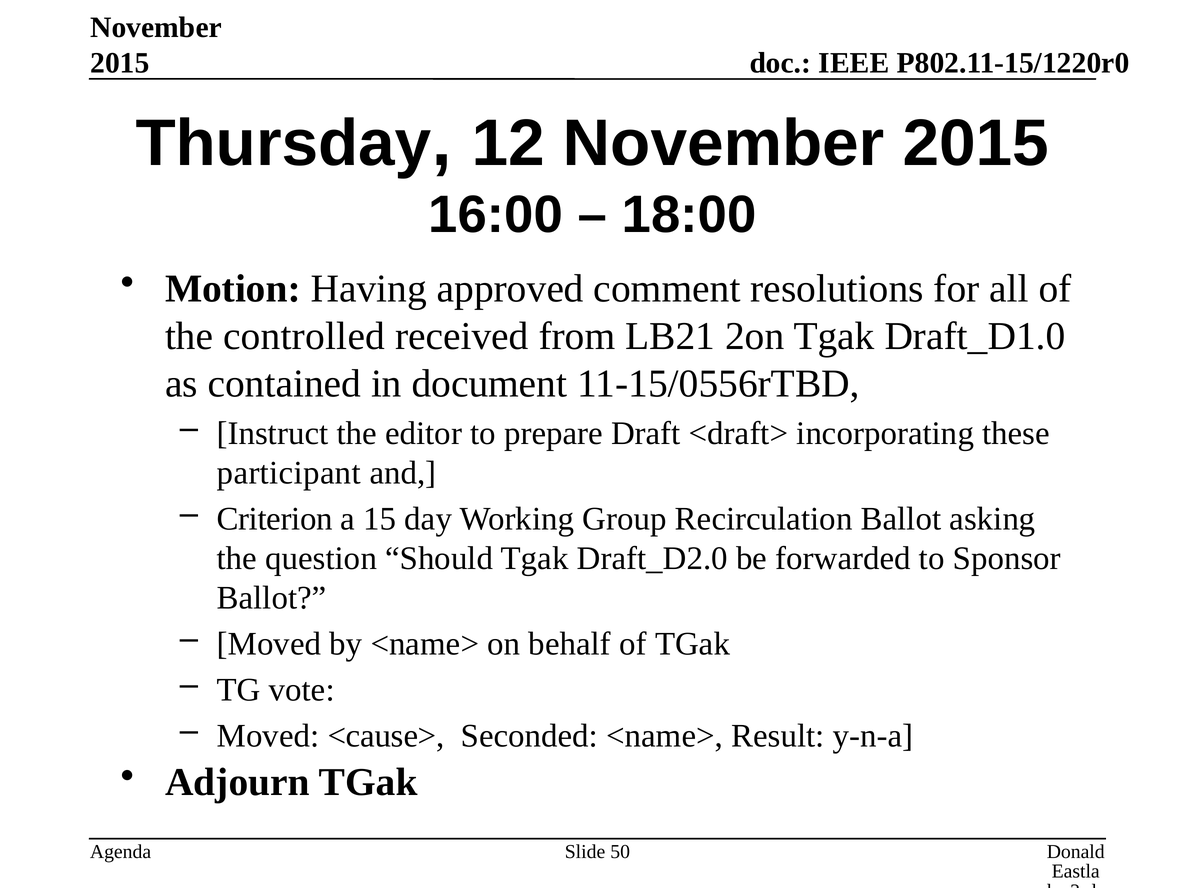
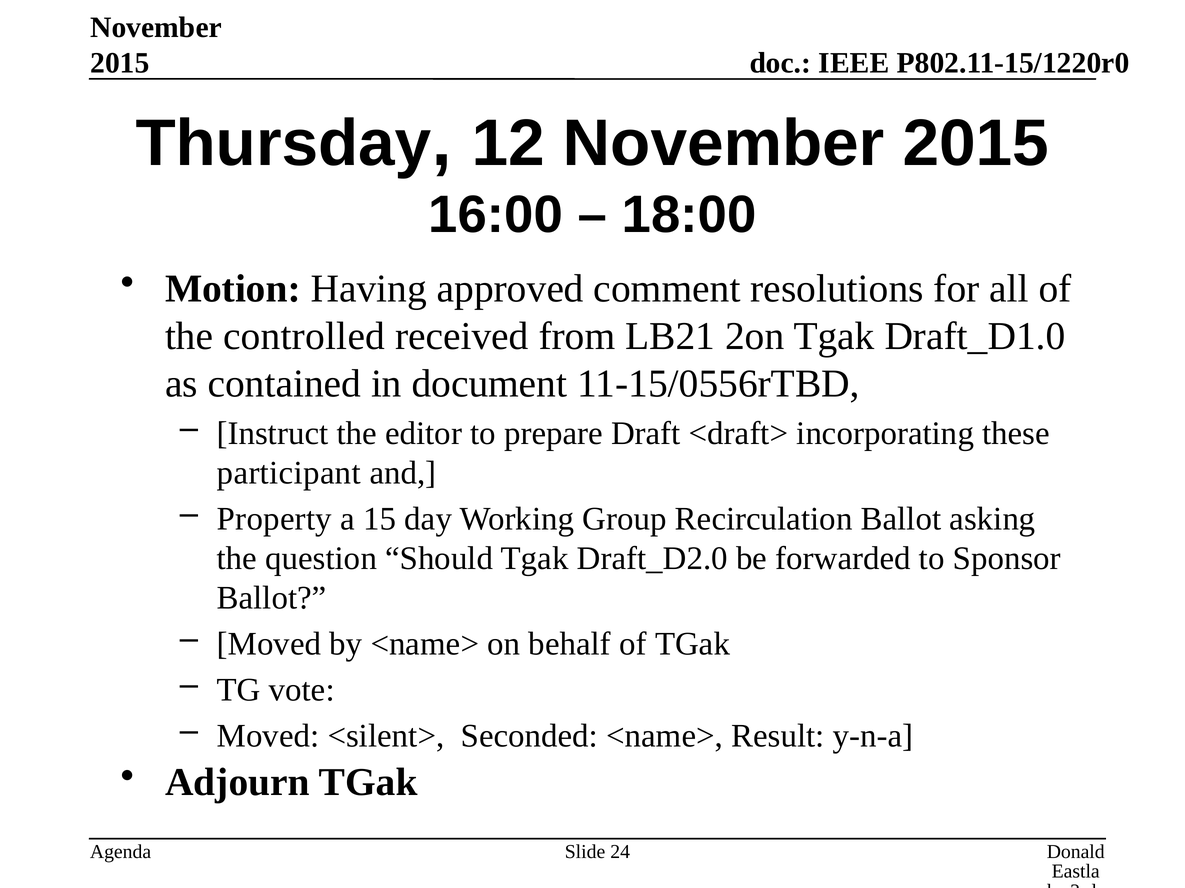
Criterion: Criterion -> Property (274, 519)
<cause>: <cause> -> <silent> (386, 736)
50: 50 -> 24 (620, 852)
